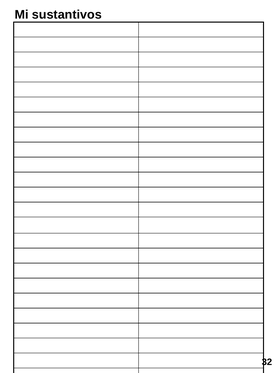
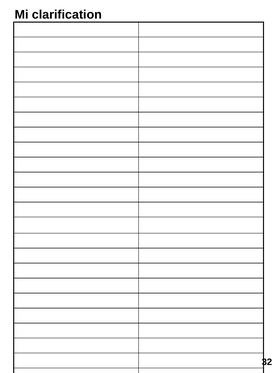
sustantivos: sustantivos -> clarification (67, 15)
